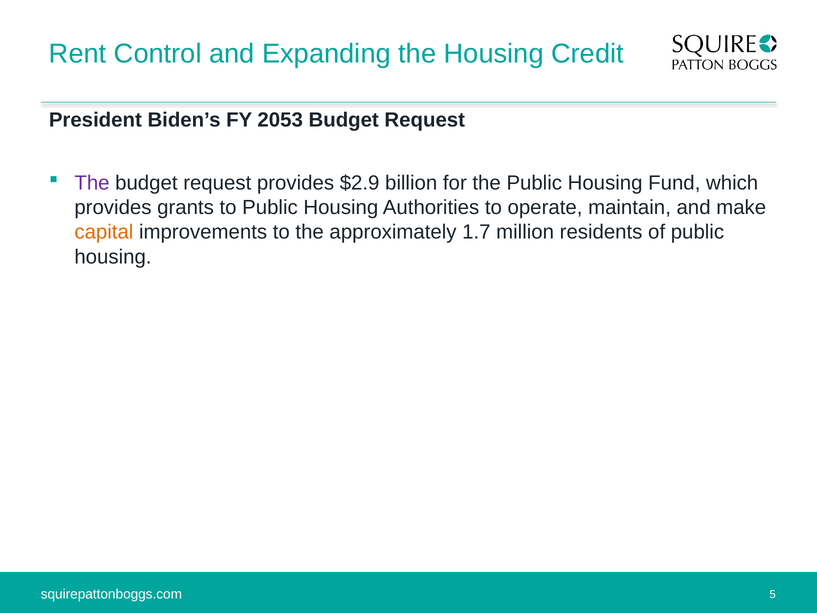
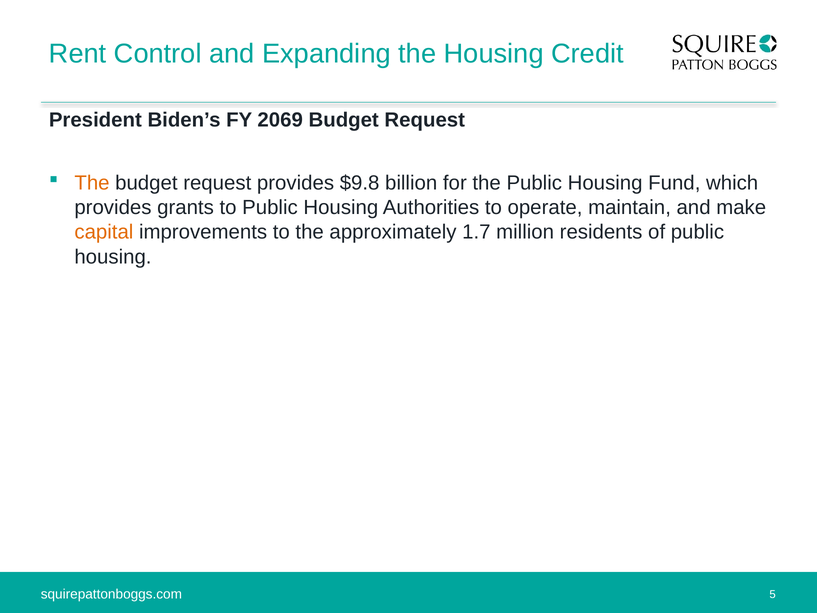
2053: 2053 -> 2069 (280, 120)
The colour: purple -> orange (92, 183)
$2.9: $2.9 -> $9.8 (360, 183)
